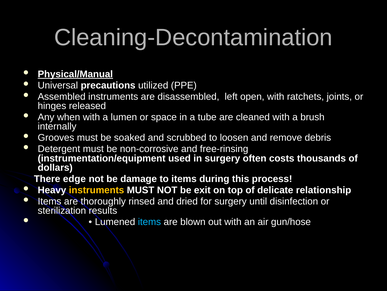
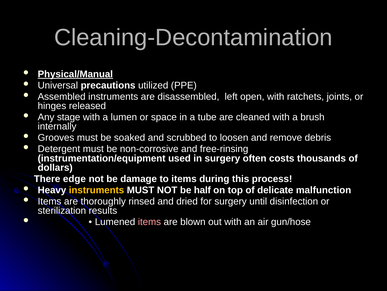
when: when -> stage (69, 117)
exit: exit -> half (202, 190)
relationship: relationship -> malfunction (324, 190)
items colour: light blue -> pink (149, 221)
